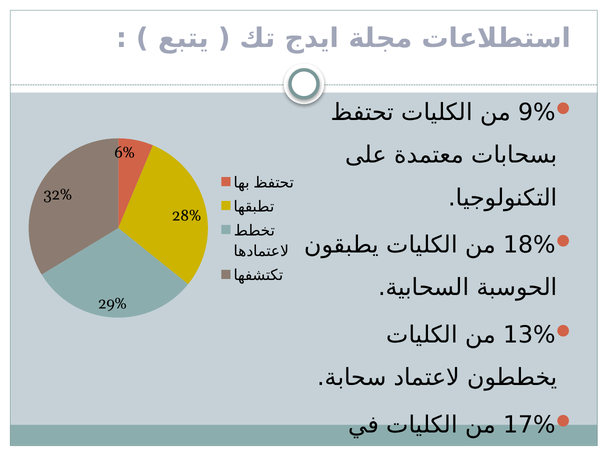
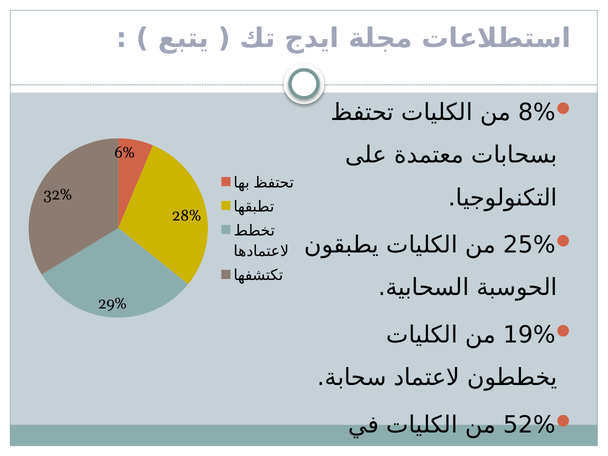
9%: 9% -> 8% (537, 113)
18%: 18% -> 25% (530, 245)
13%: 13% -> 19% (530, 335)
17%: 17% -> 52% (530, 425)
